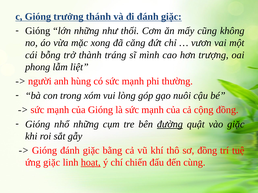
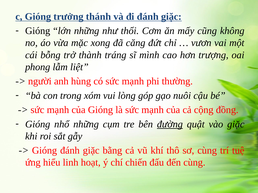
sơ đồng: đồng -> cùng (207, 151)
ứng giặc: giặc -> hiểu (52, 163)
hoạt underline: present -> none (91, 163)
